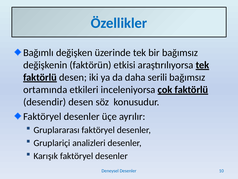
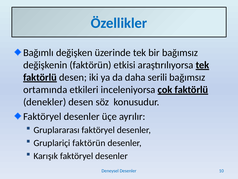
desendir: desendir -> denekler (45, 102)
Gruplariçi analizleri: analizleri -> faktörün (89, 143)
